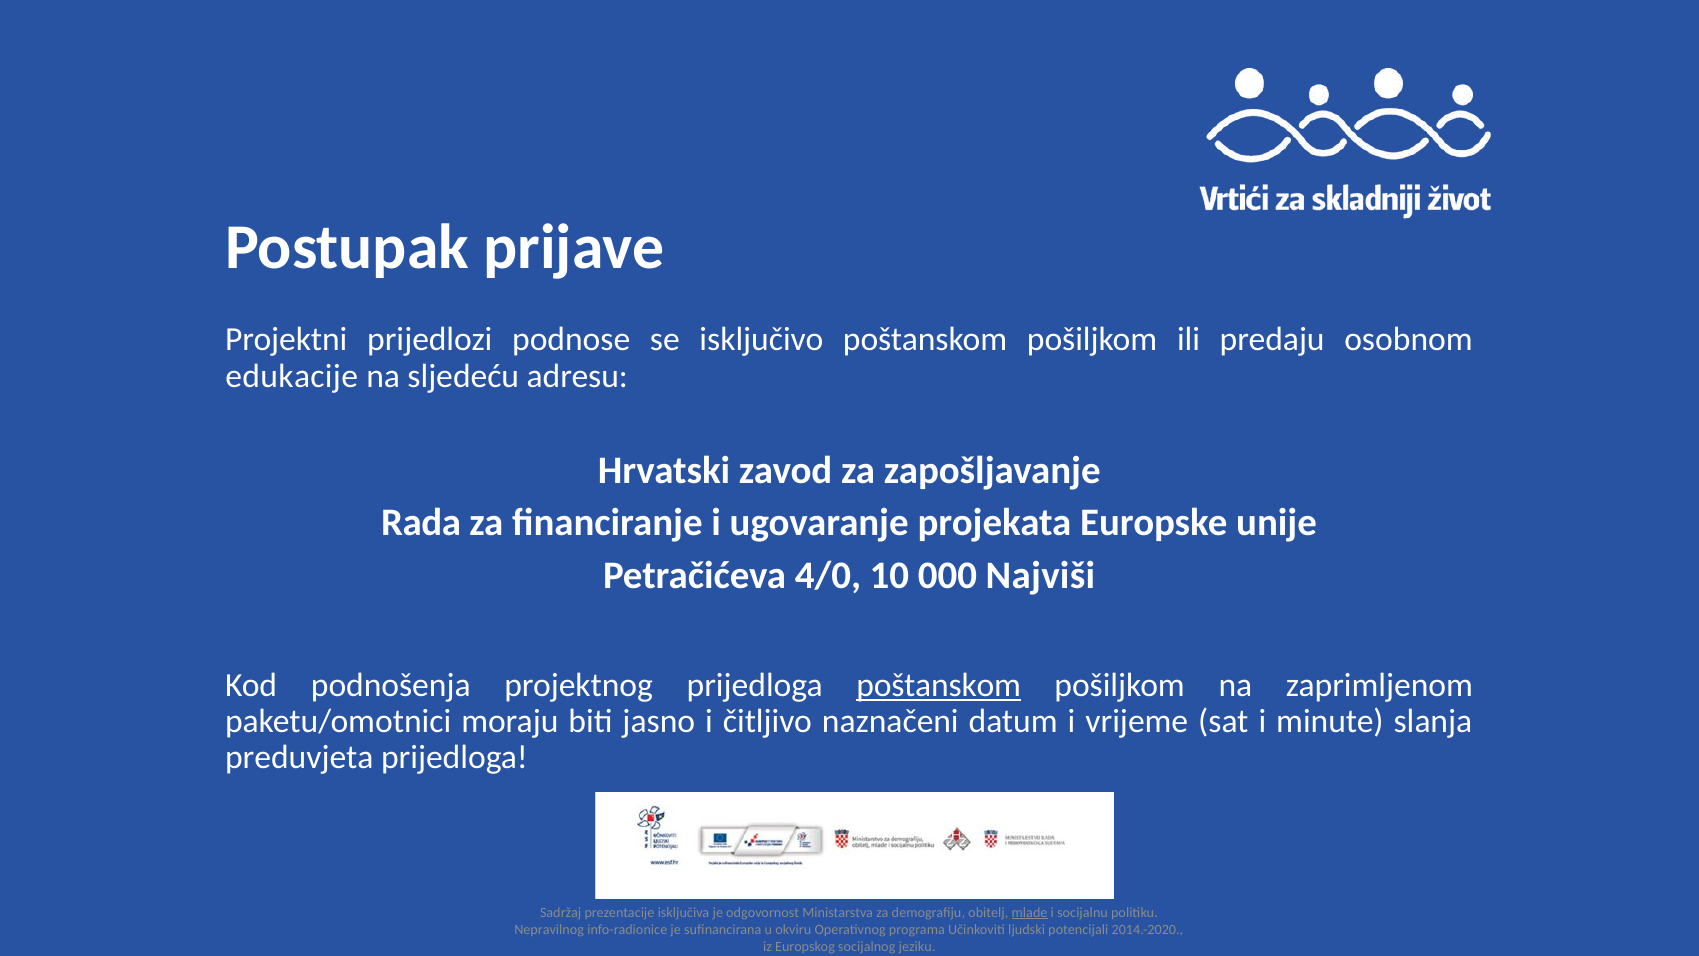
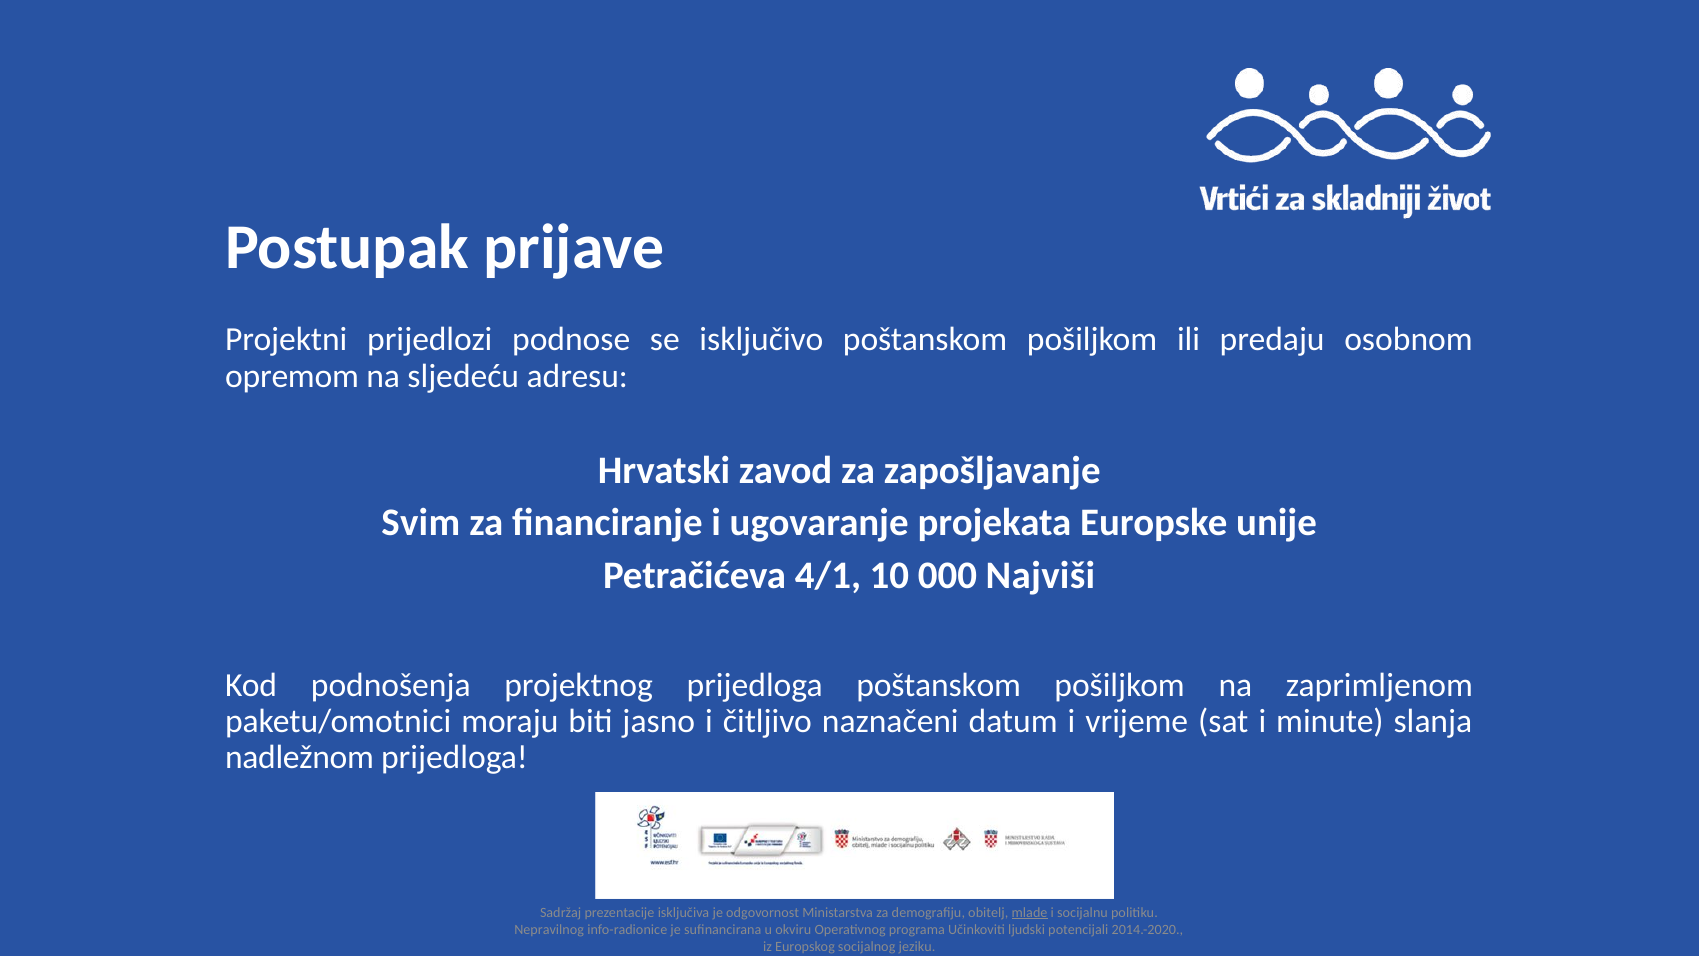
edukacije: edukacije -> opremom (292, 376)
Rada: Rada -> Svim (421, 523)
4/0: 4/0 -> 4/1 (828, 575)
poštanskom underline: present -> none (939, 685)
preduvjeta: preduvjeta -> nadležnom (299, 758)
